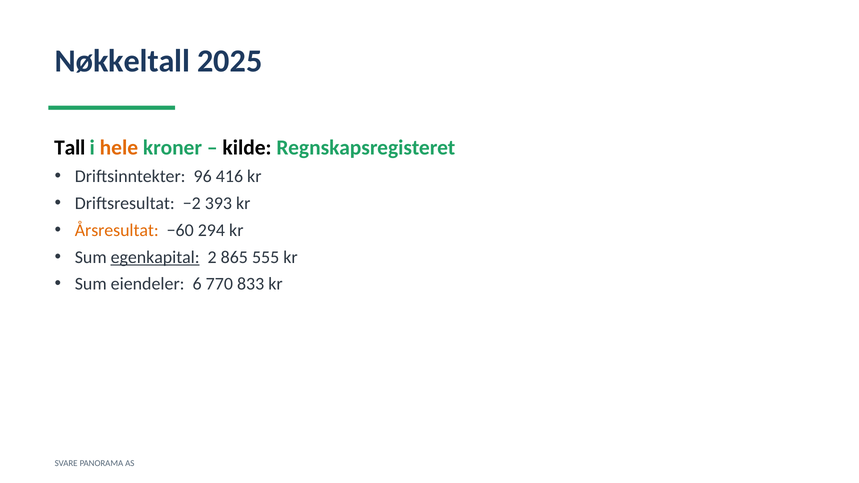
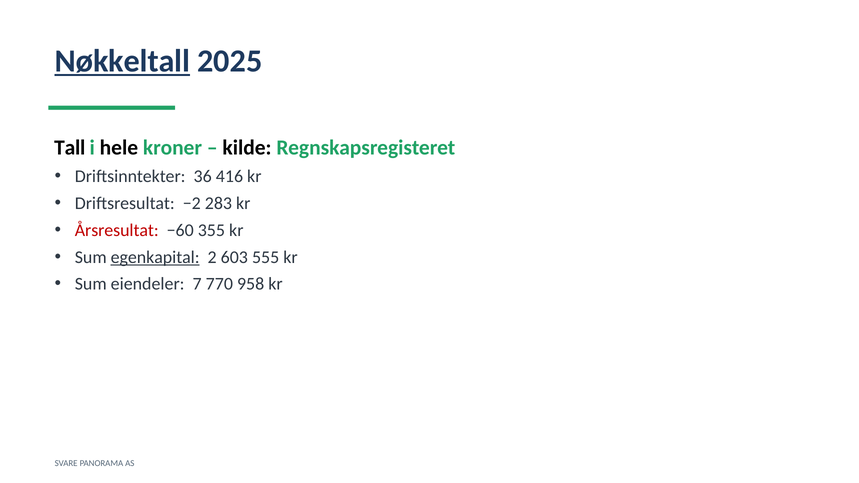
Nøkkeltall underline: none -> present (122, 61)
hele colour: orange -> black (119, 148)
96: 96 -> 36 (203, 177)
393: 393 -> 283 (218, 203)
Årsresultat colour: orange -> red (117, 230)
294: 294 -> 355 (211, 230)
865: 865 -> 603 (234, 257)
6: 6 -> 7 (197, 284)
833: 833 -> 958 (251, 284)
